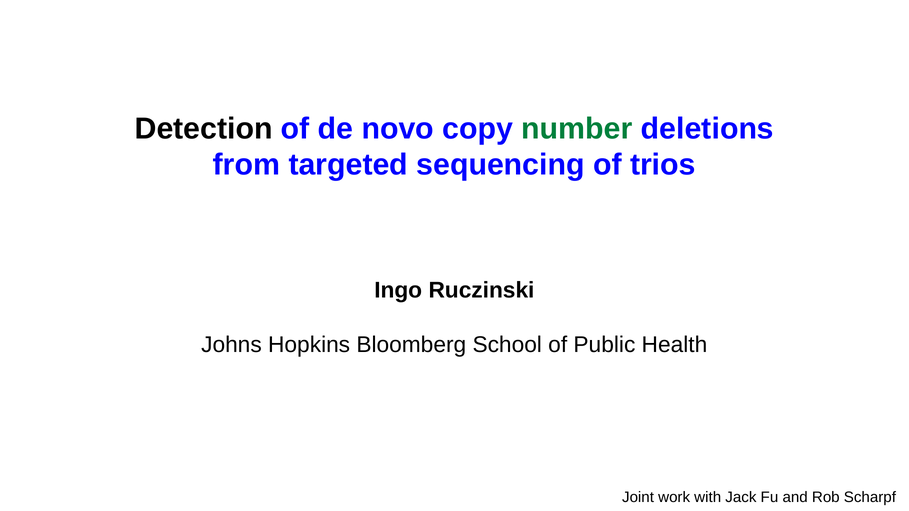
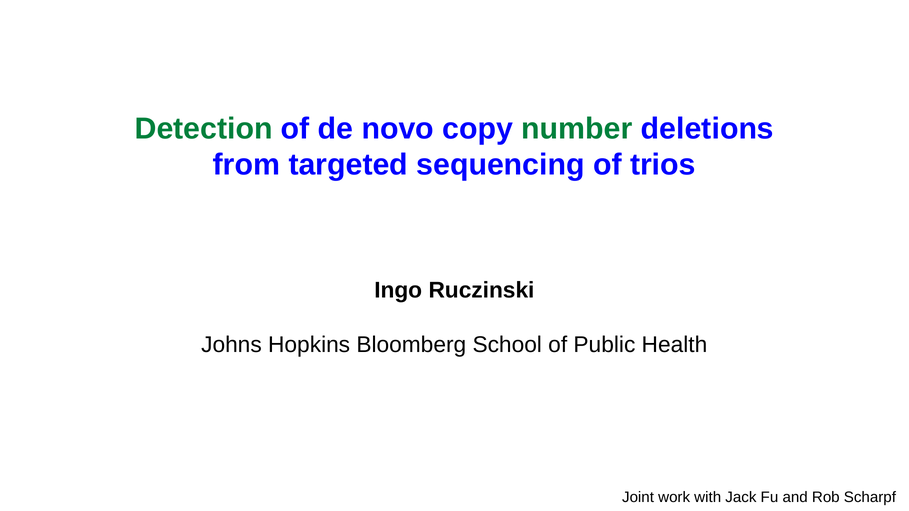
Detection colour: black -> green (204, 129)
